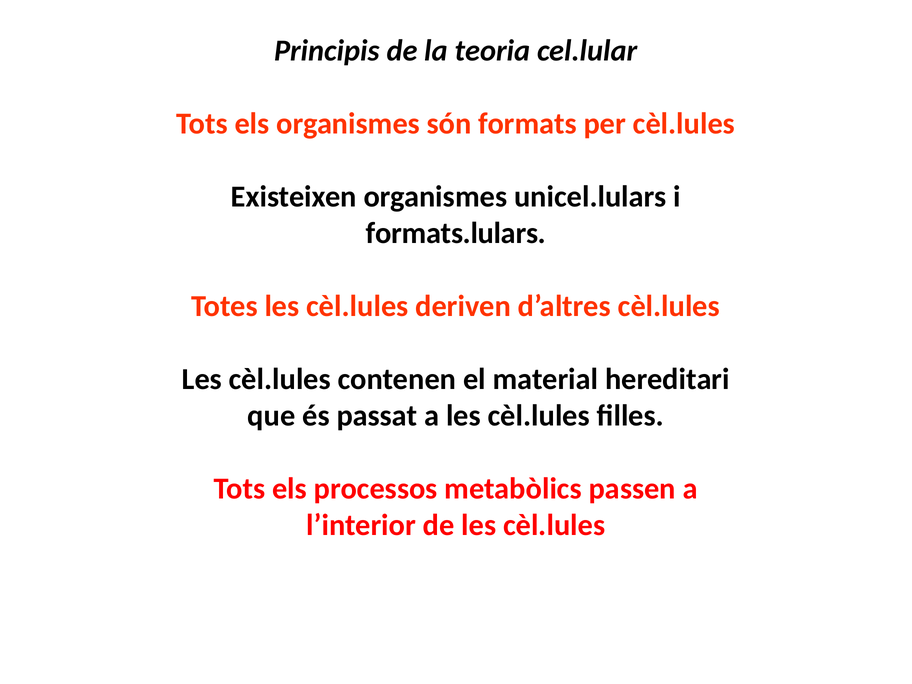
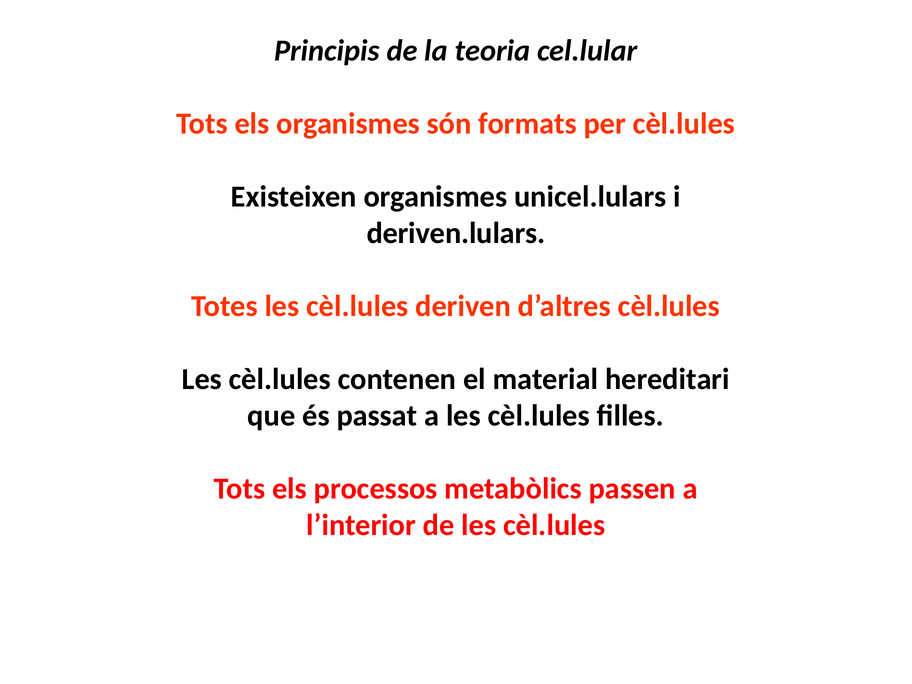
formats.lulars: formats.lulars -> deriven.lulars (456, 233)
